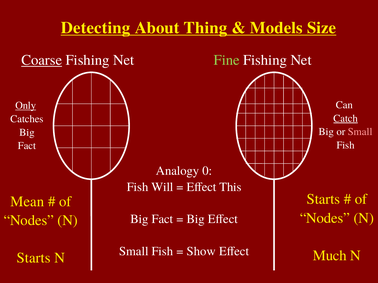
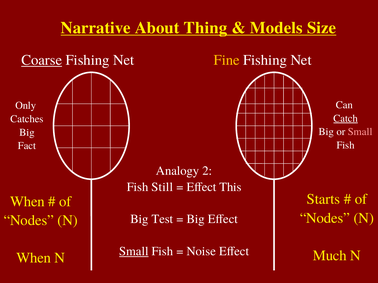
Detecting: Detecting -> Narrative (96, 28)
Fine colour: light green -> yellow (227, 60)
Only underline: present -> none (26, 106)
0: 0 -> 2 (207, 171)
Will: Will -> Still (162, 187)
Mean: Mean -> When (27, 202)
Fact: Fact -> Test (162, 219)
Small underline: none -> present (134, 252)
Show: Show -> Noise (201, 252)
Starts: Starts -> When (34, 258)
